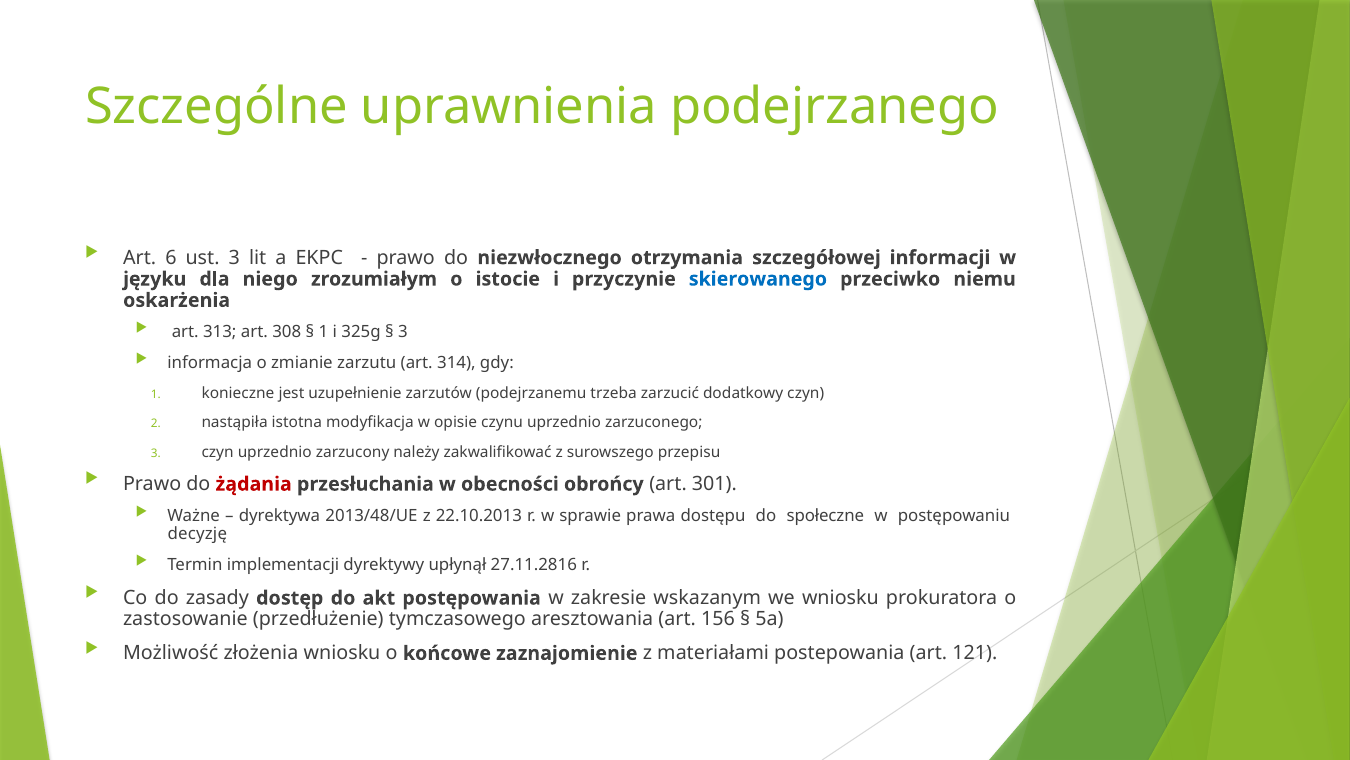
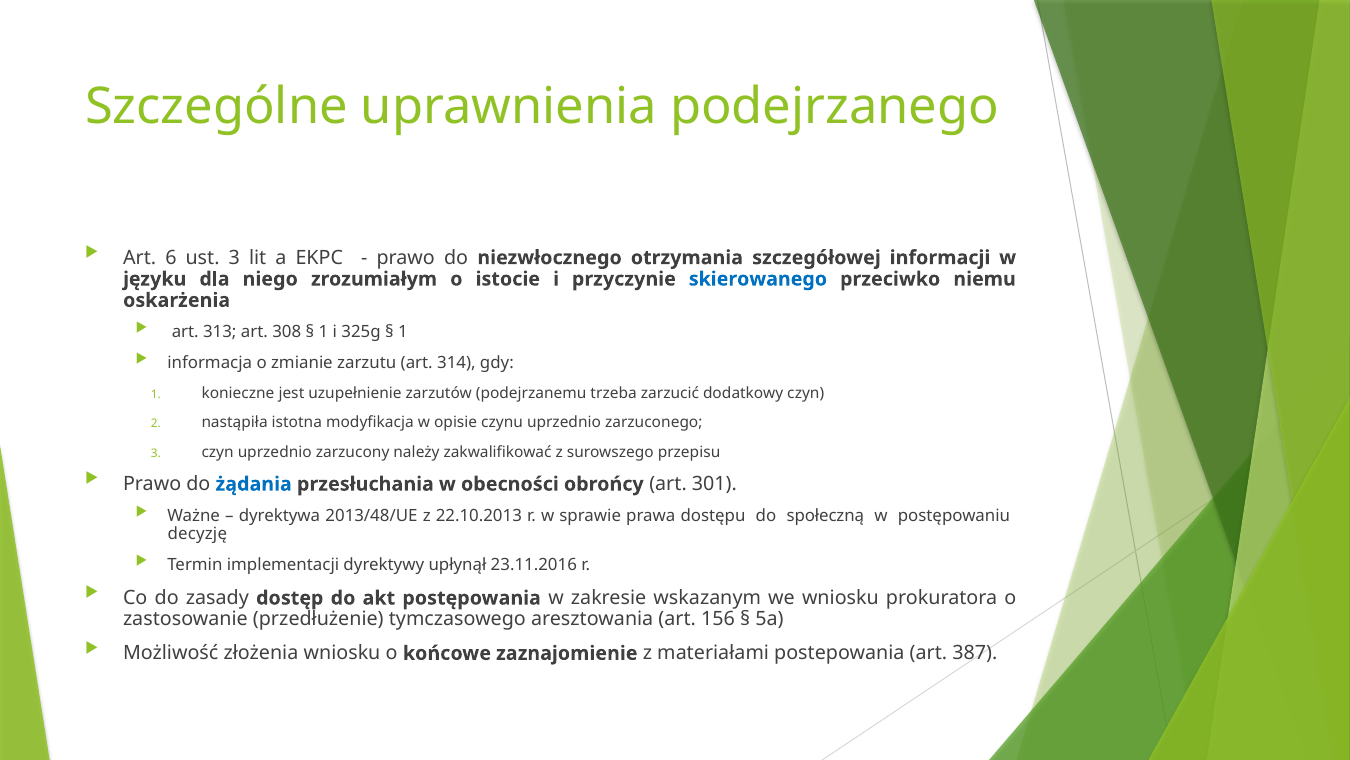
3: 3 -> 1 (403, 332)
żądania colour: red -> blue (254, 484)
społeczne: społeczne -> społeczną (825, 516)
27.11.2816: 27.11.2816 -> 23.11.2016 (534, 565)
121: 121 -> 387 (975, 653)
